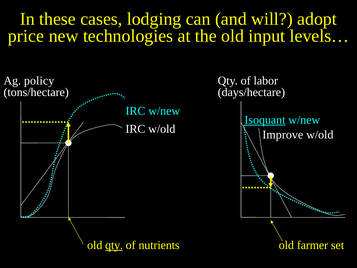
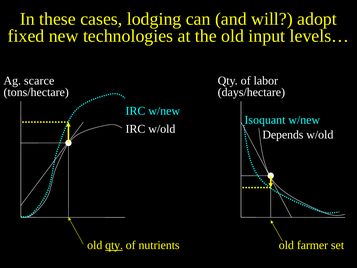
price: price -> fixed (26, 36)
policy: policy -> scarce (39, 81)
Isoquant underline: present -> none (265, 120)
Improve: Improve -> Depends (283, 135)
